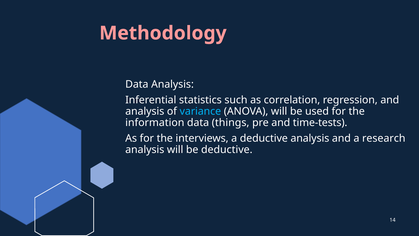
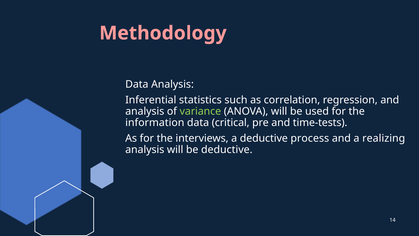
variance colour: light blue -> light green (200, 111)
things: things -> critical (231, 122)
deductive analysis: analysis -> process (310, 138)
research: research -> realizing (384, 138)
